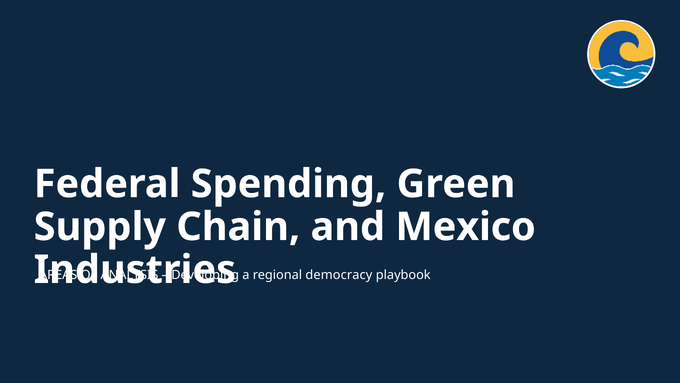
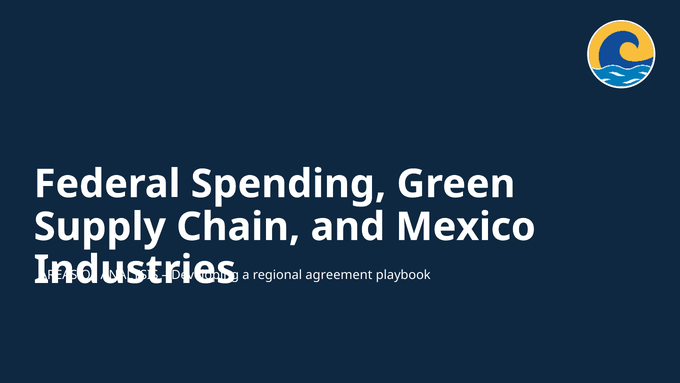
democracy: democracy -> agreement (339, 275)
